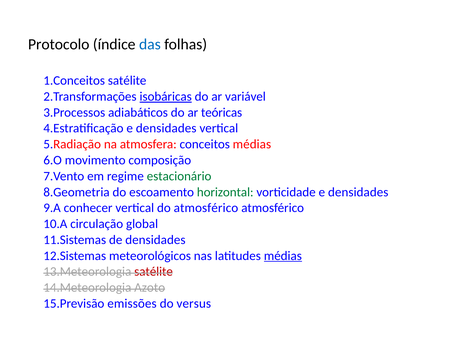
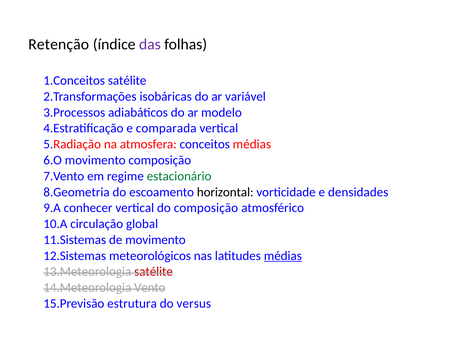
Protocolo: Protocolo -> Retenção (59, 44)
das colour: blue -> purple (150, 44)
isobáricas underline: present -> none (166, 97)
teóricas: teóricas -> modelo (221, 112)
densidades: densidades -> comparada (166, 128)
horizontal colour: green -> black (225, 192)
do atmosférico: atmosférico -> composição (206, 208)
de densidades: densidades -> movimento (155, 240)
Azoto: Azoto -> Vento (150, 288)
emissões: emissões -> estrutura (132, 303)
